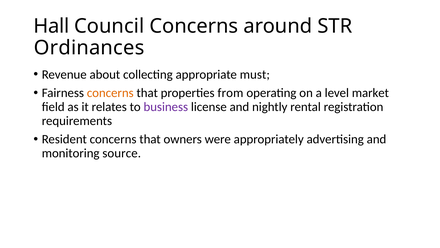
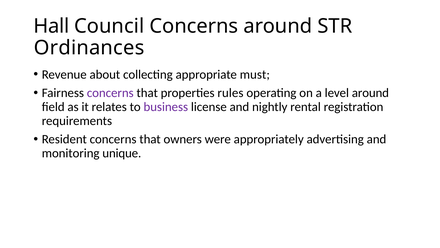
concerns colour: orange -> purple (110, 93)
from: from -> rules (230, 93)
level market: market -> around (370, 93)
source: source -> unique (122, 153)
